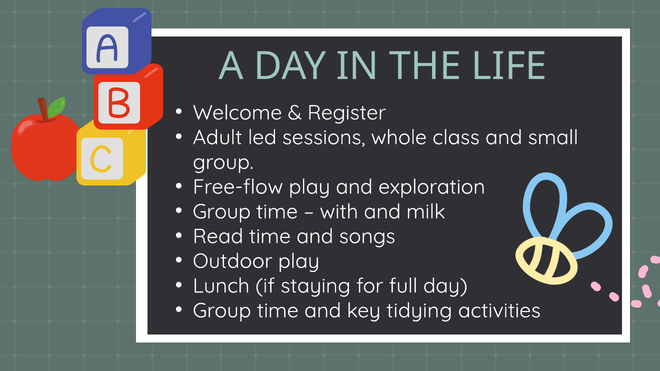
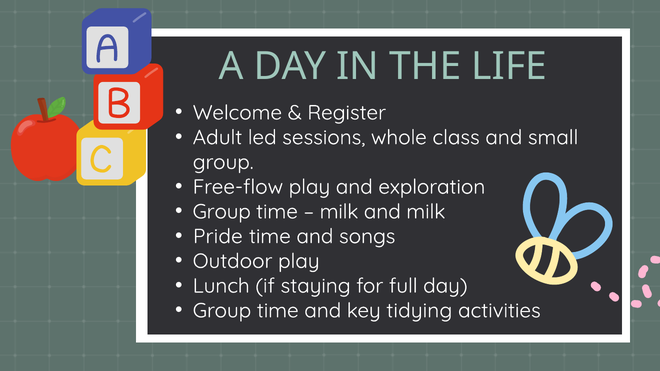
with: with -> milk (339, 212)
Read: Read -> Pride (218, 237)
